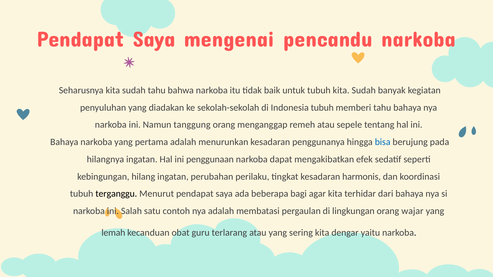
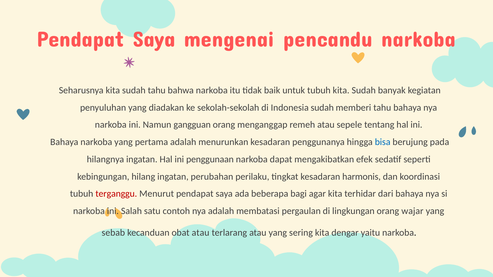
Indonesia tubuh: tubuh -> sudah (322, 108)
tanggung: tanggung -> gangguan (192, 125)
terganggu colour: black -> red (116, 194)
lemah: lemah -> sebab (113, 233)
obat guru: guru -> atau (201, 233)
